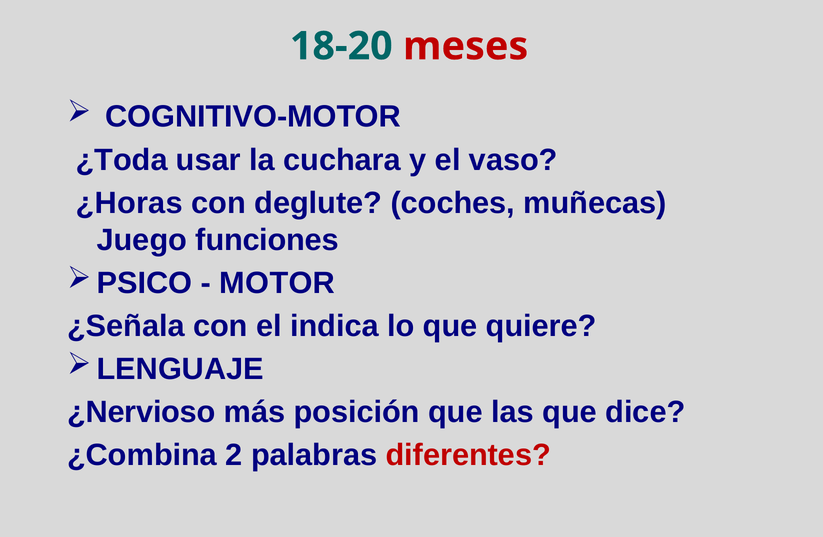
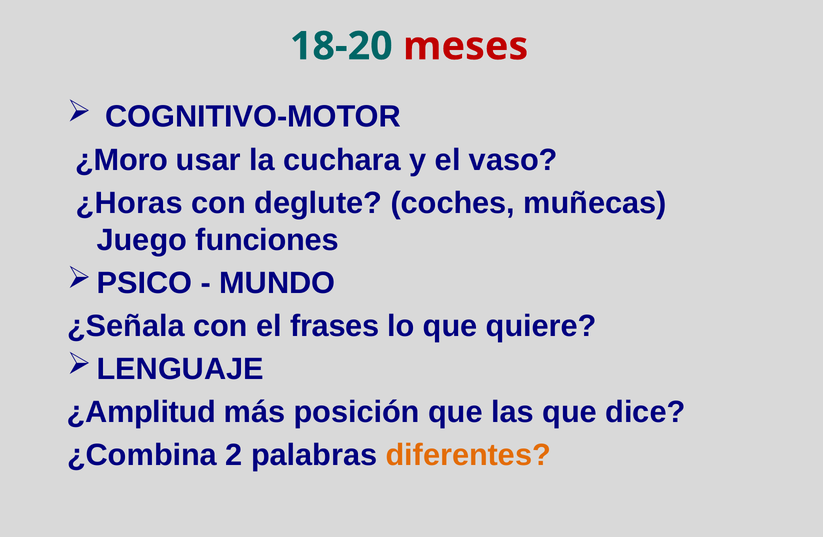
¿Toda: ¿Toda -> ¿Moro (122, 160)
MOTOR: MOTOR -> MUNDO (277, 283)
indica: indica -> frases (335, 326)
¿Nervioso: ¿Nervioso -> ¿Amplitud (141, 412)
diferentes colour: red -> orange (468, 455)
